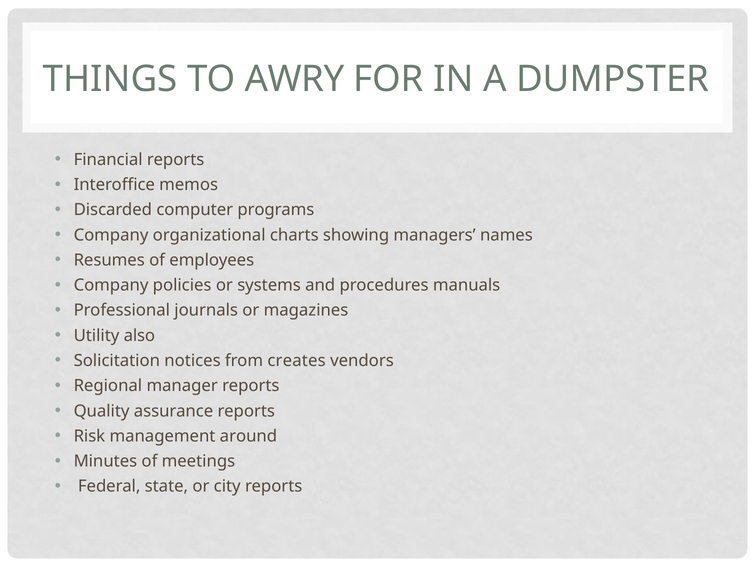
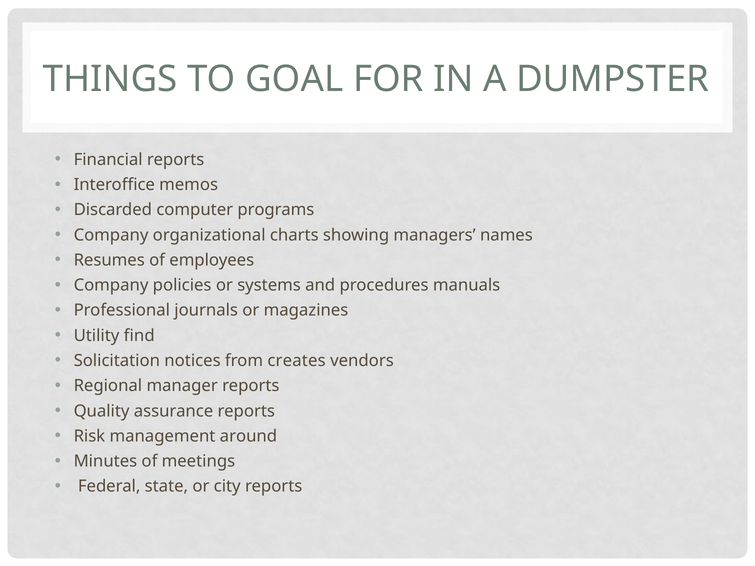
AWRY: AWRY -> GOAL (294, 79)
also: also -> find (139, 336)
